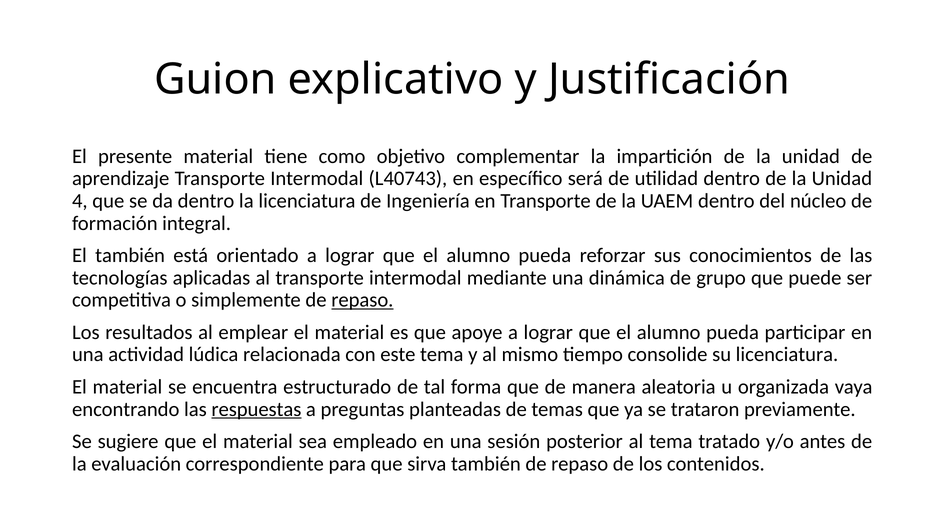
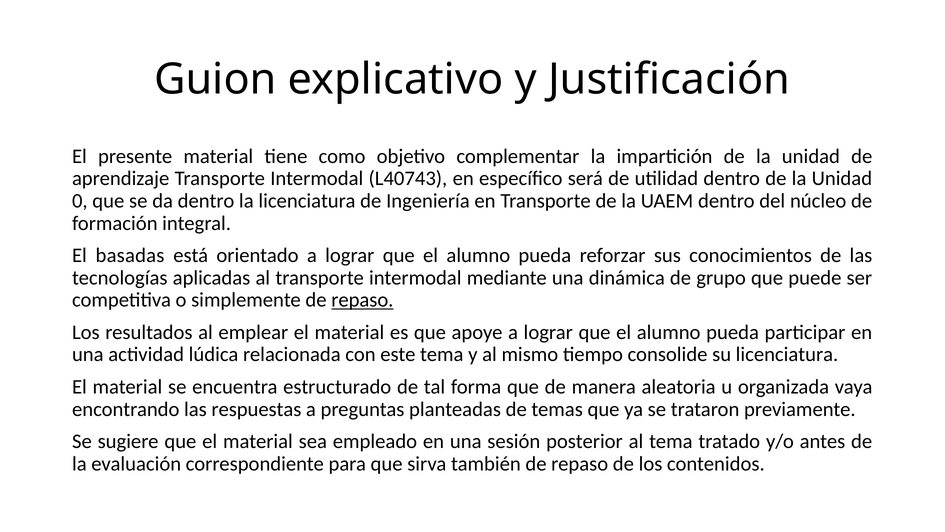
4: 4 -> 0 (80, 201)
El también: también -> basadas (130, 255)
respuestas underline: present -> none (256, 409)
